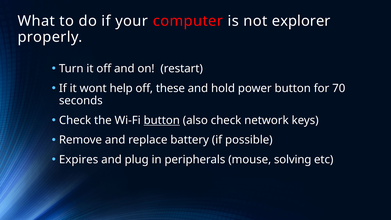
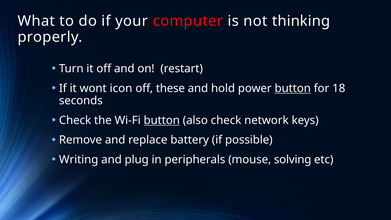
explorer: explorer -> thinking (301, 21)
help: help -> icon (121, 88)
button underline: none -> present (293, 88)
70: 70 -> 18 (339, 88)
Expires: Expires -> Writing (79, 160)
